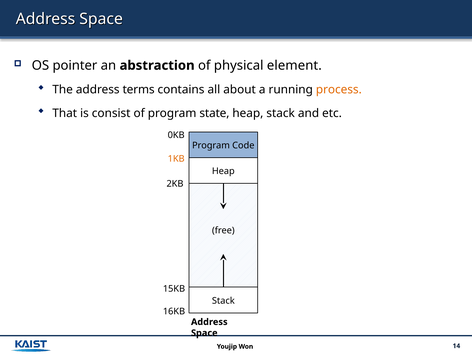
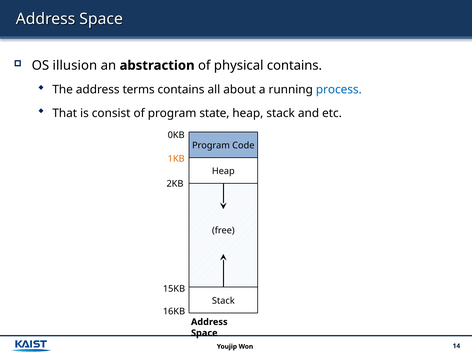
pointer: pointer -> illusion (75, 65)
physical element: element -> contains (294, 65)
process colour: orange -> blue (339, 90)
